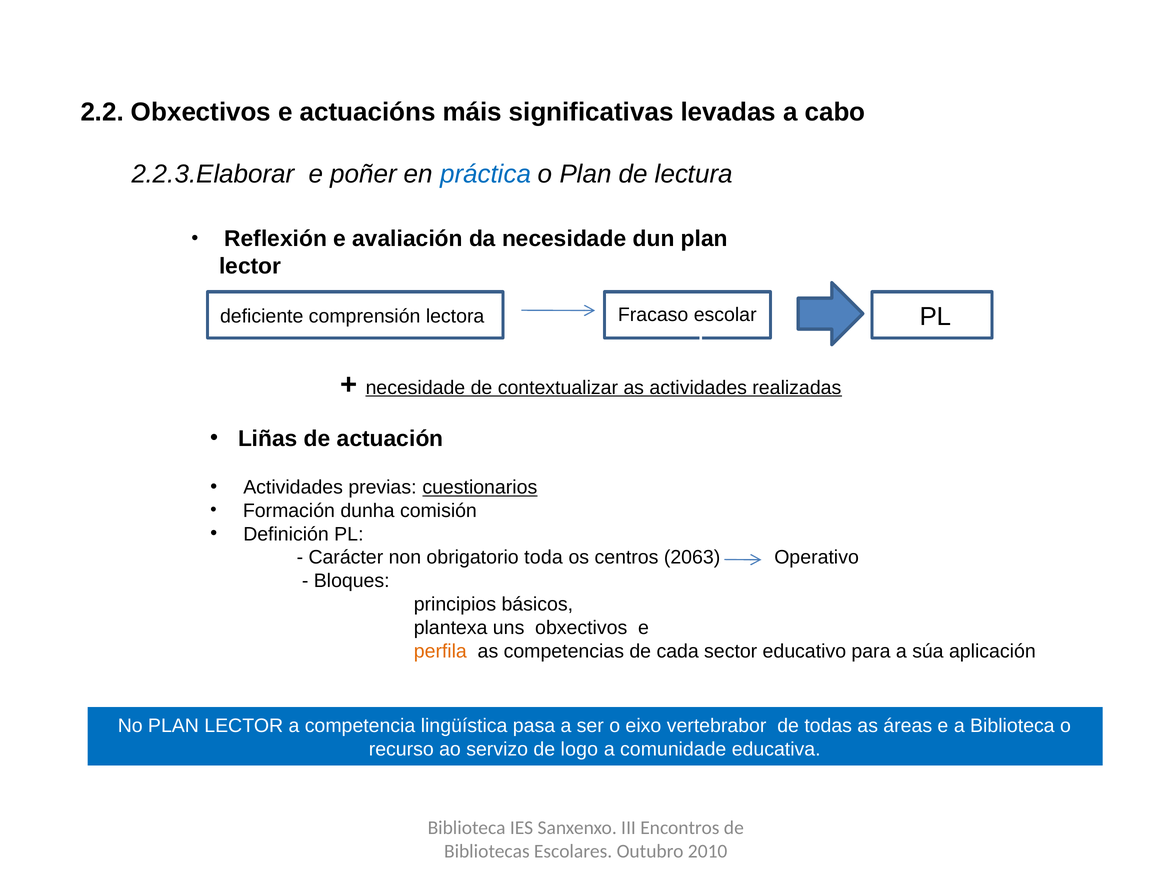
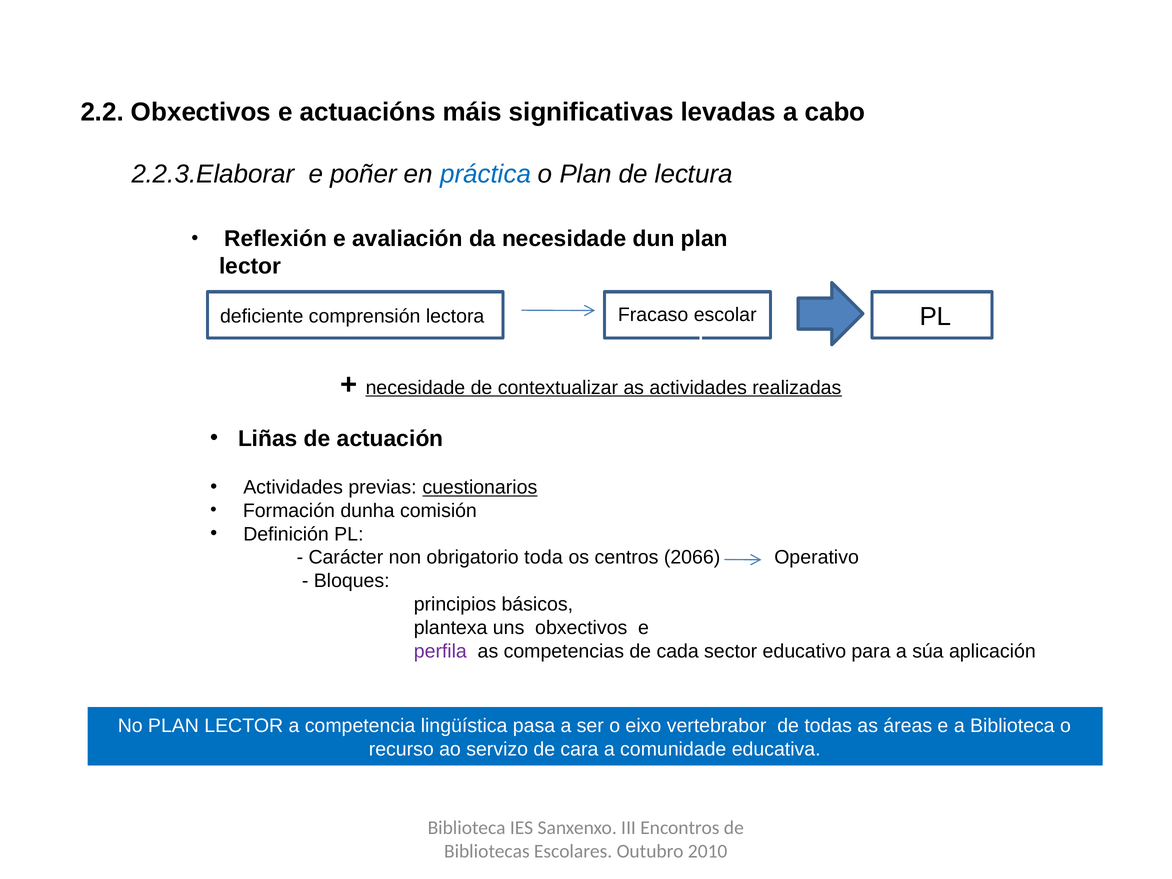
2063: 2063 -> 2066 (692, 558)
perfila colour: orange -> purple (440, 651)
logo: logo -> cara (579, 749)
